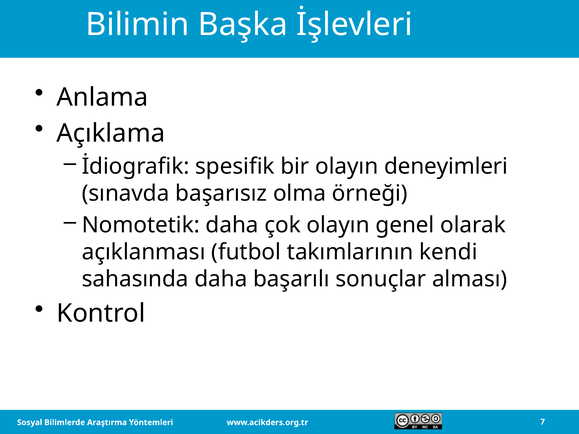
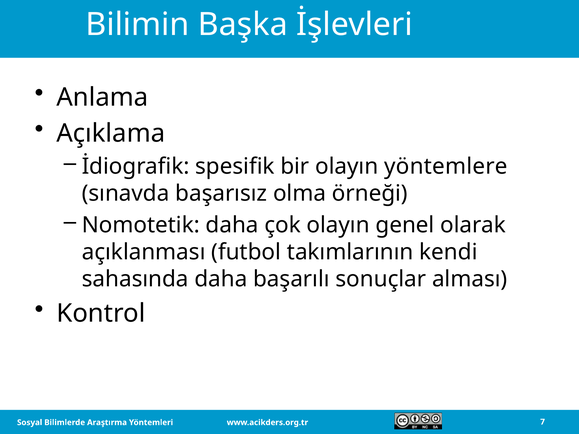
deneyimleri: deneyimleri -> yöntemlere (446, 167)
